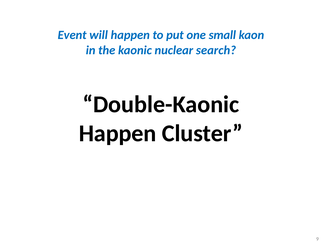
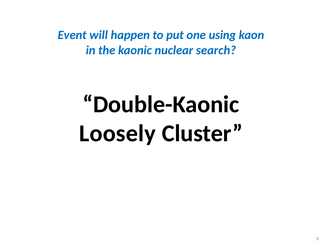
small: small -> using (222, 35)
Happen: Happen -> Loosely (117, 133)
